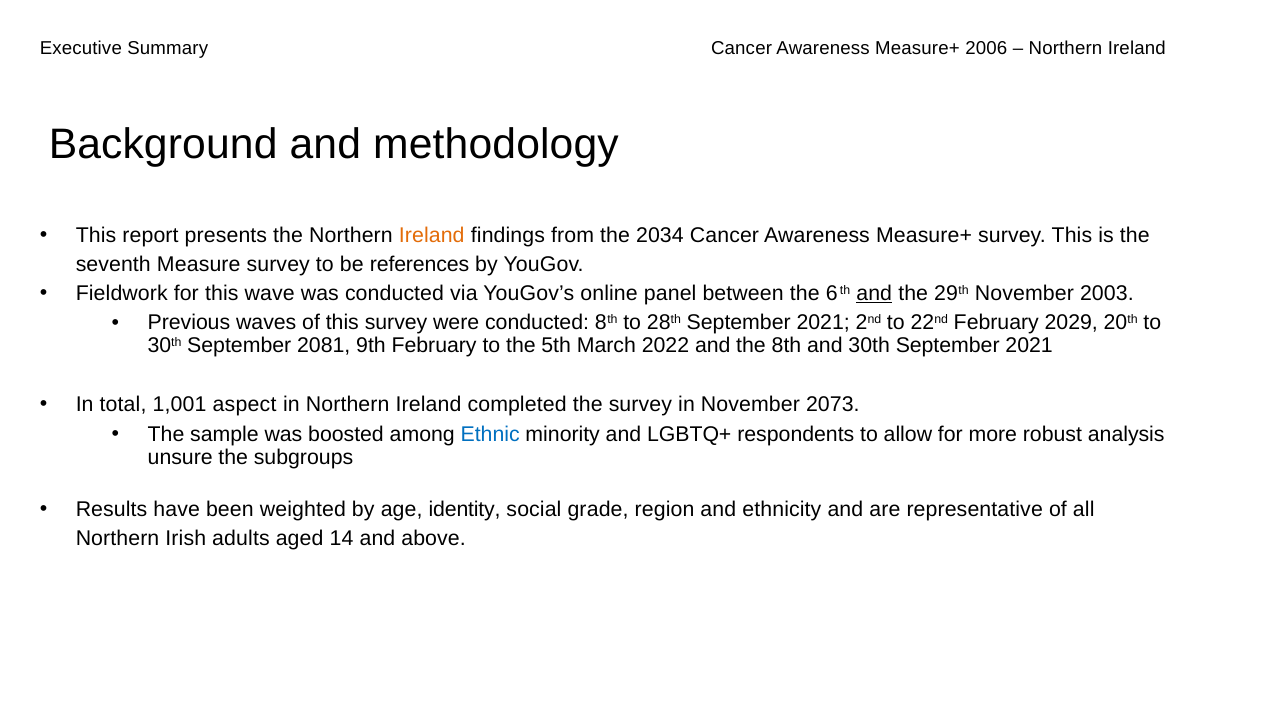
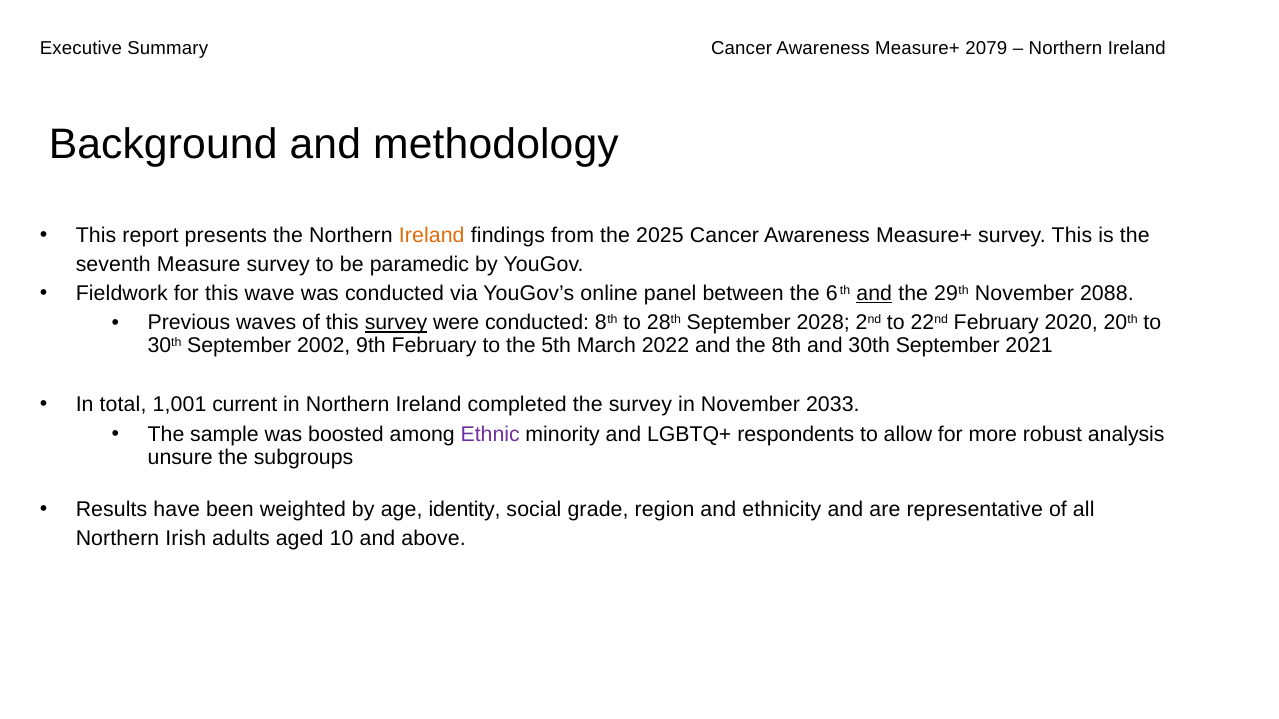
2006: 2006 -> 2079 (986, 49)
2034: 2034 -> 2025 (660, 236)
references: references -> paramedic (419, 265)
2003: 2003 -> 2088 (1107, 294)
survey underline: none -> present (396, 323)
28th September 2021: 2021 -> 2028 (823, 323)
2029: 2029 -> 2020 (1071, 323)
2081: 2081 -> 2002 (324, 346)
aspect: aspect -> current (245, 405)
2073: 2073 -> 2033 (833, 405)
Ethnic colour: blue -> purple (490, 434)
14: 14 -> 10 (341, 538)
